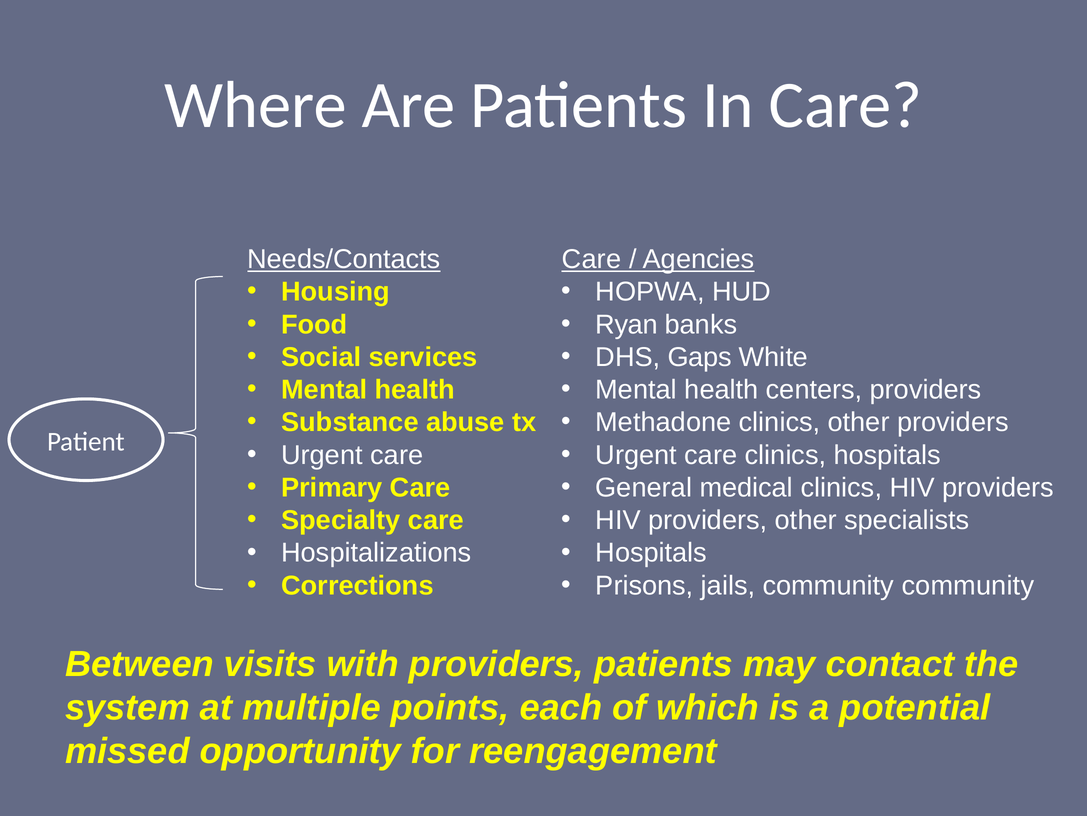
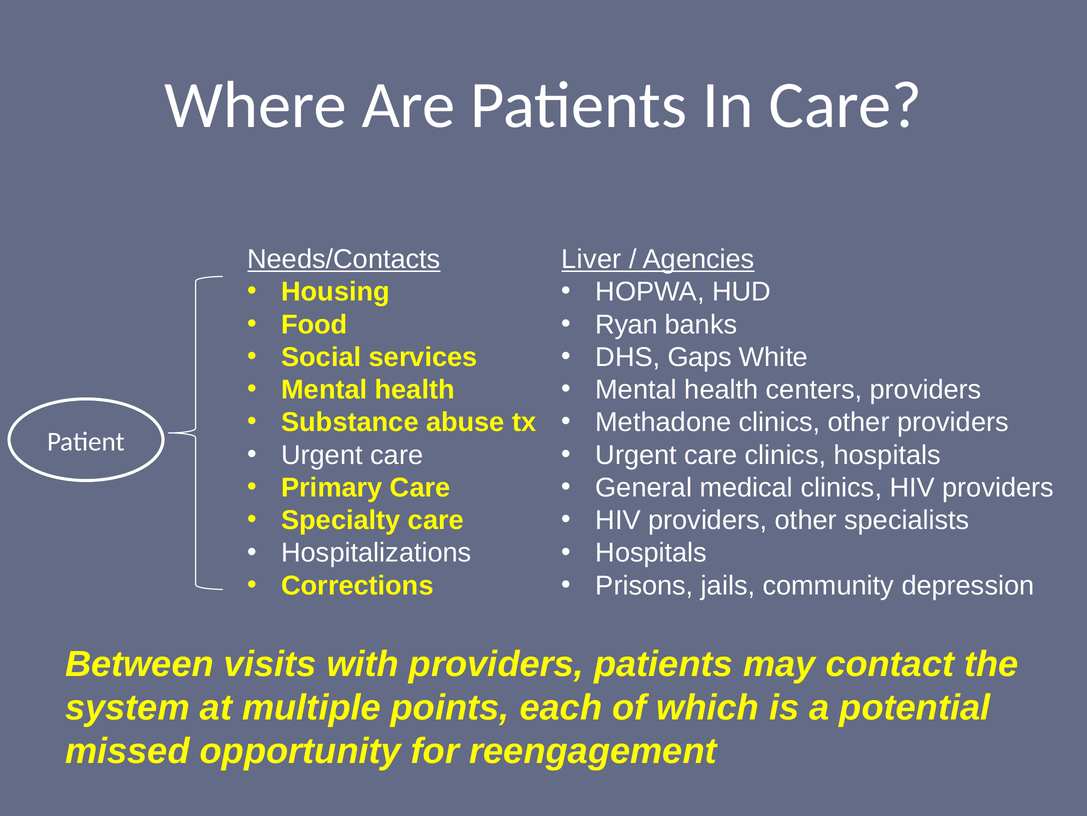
Care: Care -> Liver (591, 259)
community community: community -> depression (968, 585)
